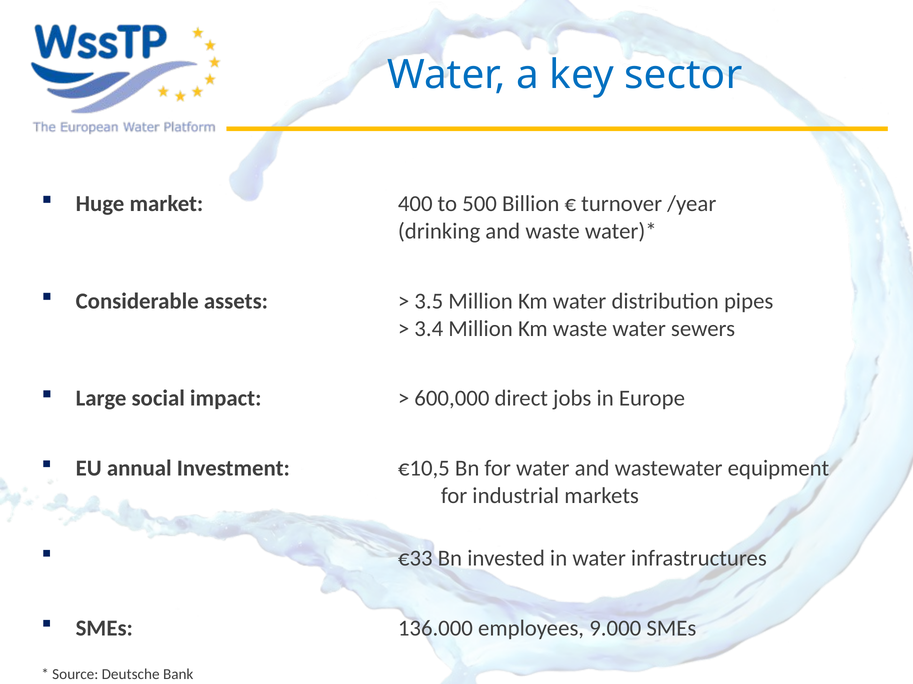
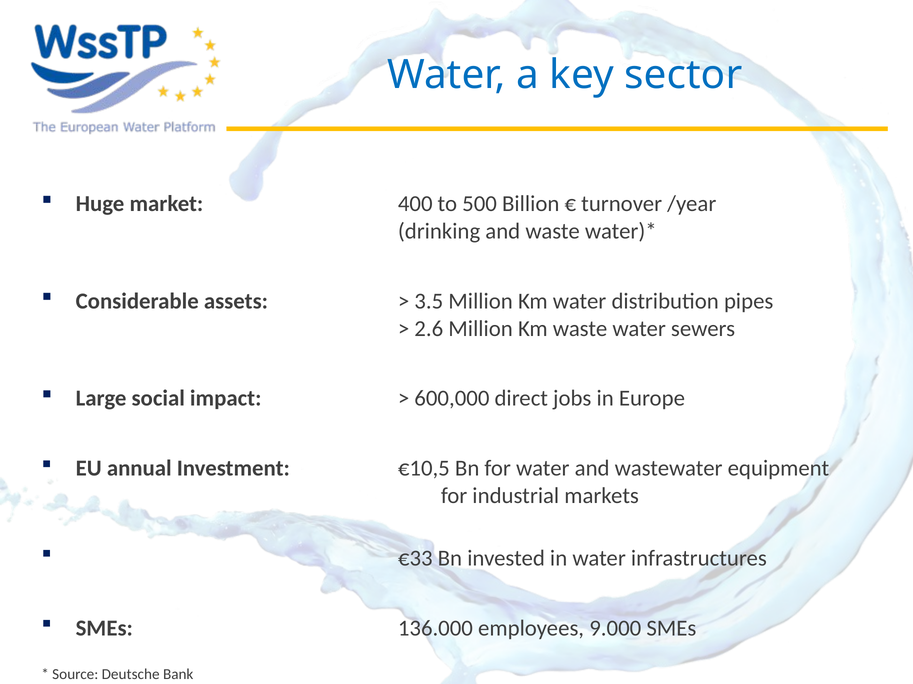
3.4: 3.4 -> 2.6 (429, 329)
